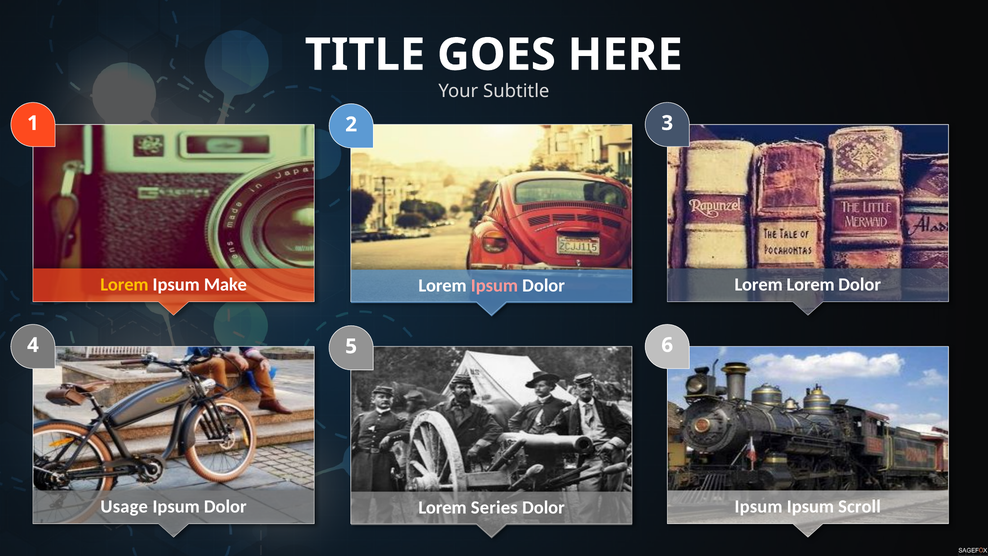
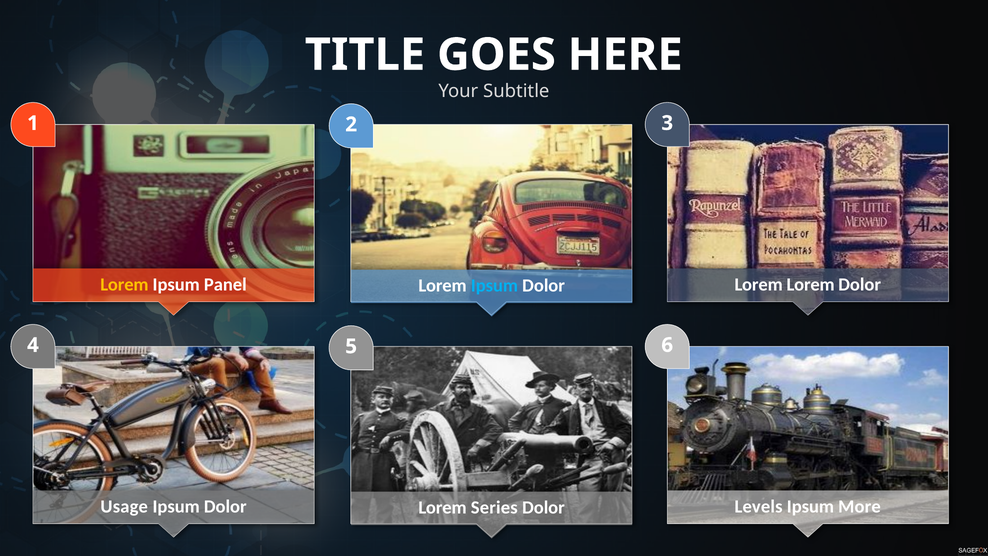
Make: Make -> Panel (225, 284)
Ipsum colour: pink -> light blue (494, 286)
Ipsum: Ipsum -> Levels (759, 506)
Scroll: Scroll -> More (859, 506)
